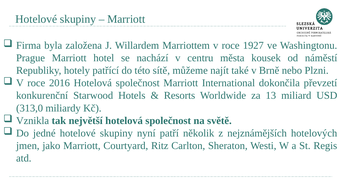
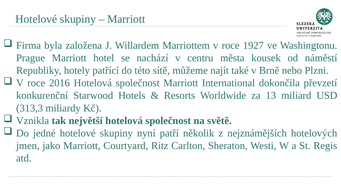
313,0: 313,0 -> 313,3 (30, 108)
